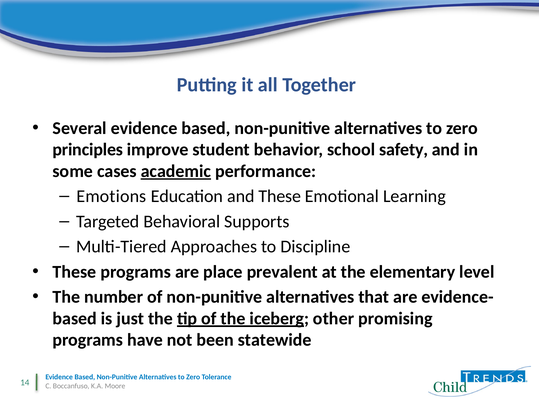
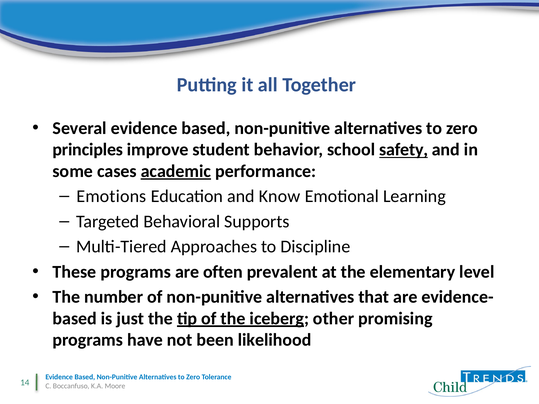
safety underline: none -> present (404, 150)
and These: These -> Know (280, 196)
place: place -> often (223, 272)
statewide: statewide -> likelihood (275, 340)
